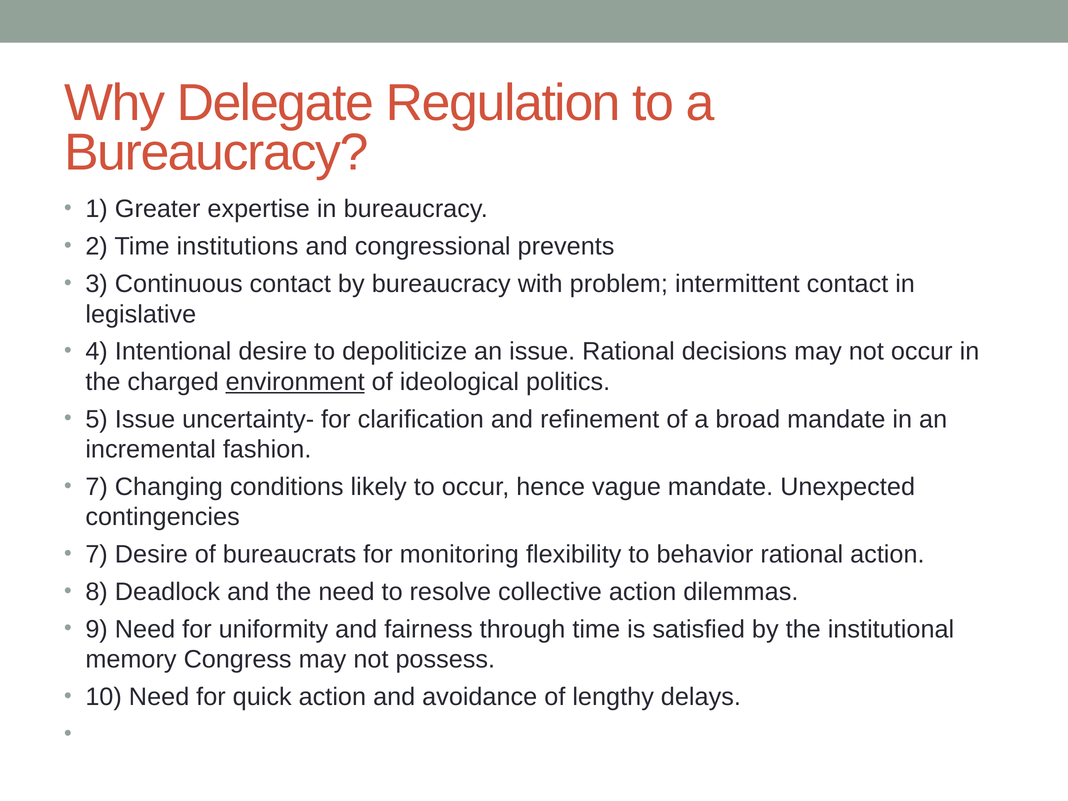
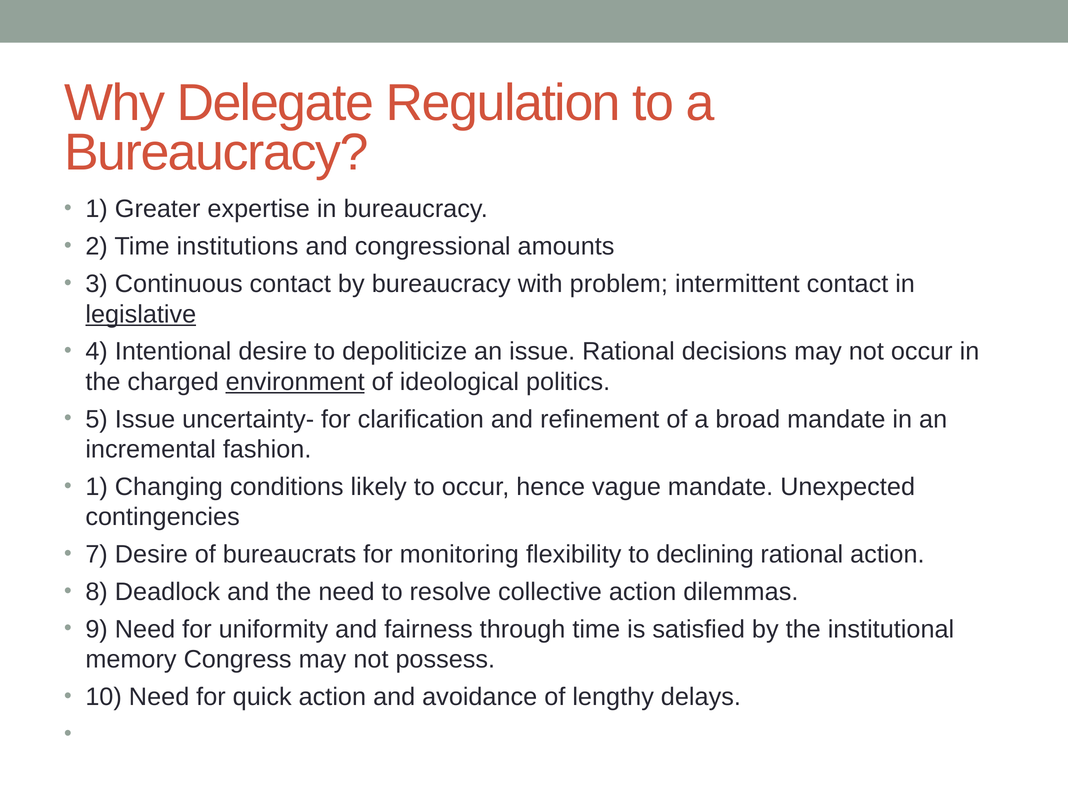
prevents: prevents -> amounts (566, 247)
legislative underline: none -> present (141, 314)
7: 7 -> 1 (97, 487)
behavior: behavior -> declining (705, 555)
